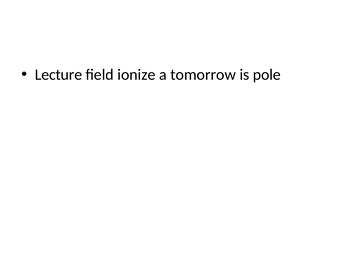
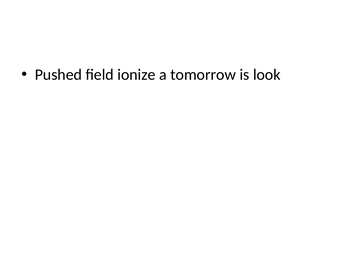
Lecture: Lecture -> Pushed (58, 75)
pole: pole -> look (267, 75)
